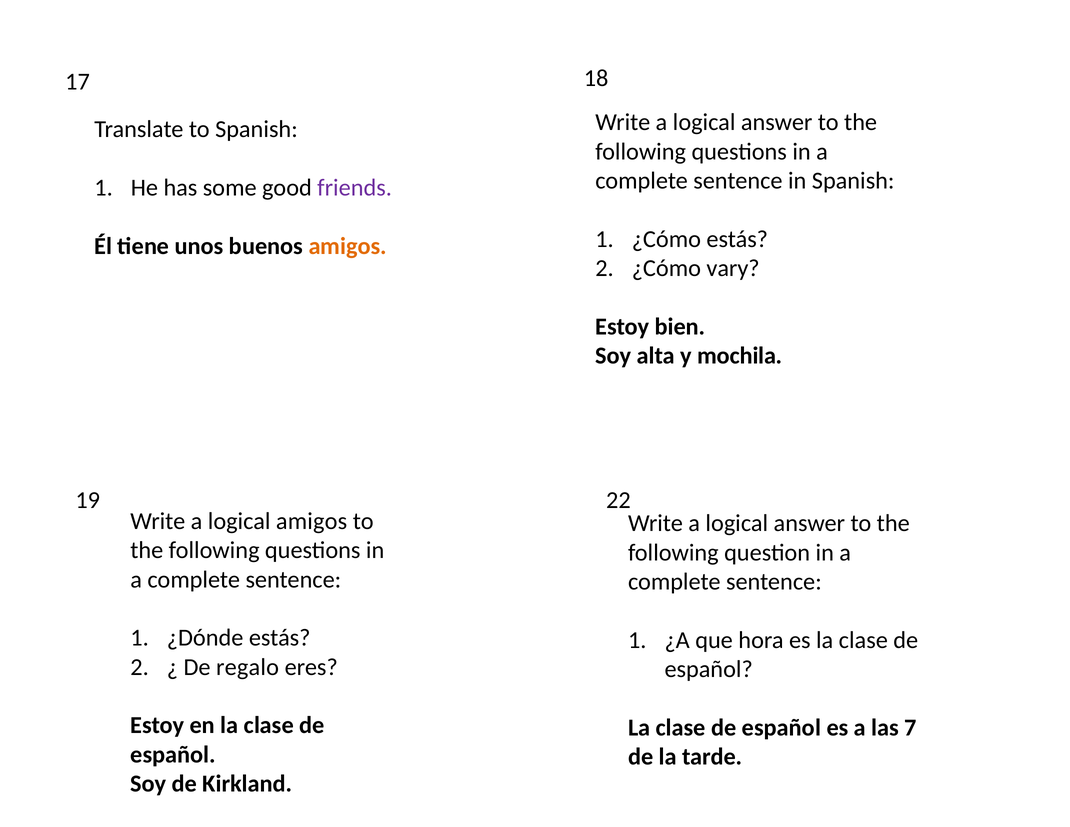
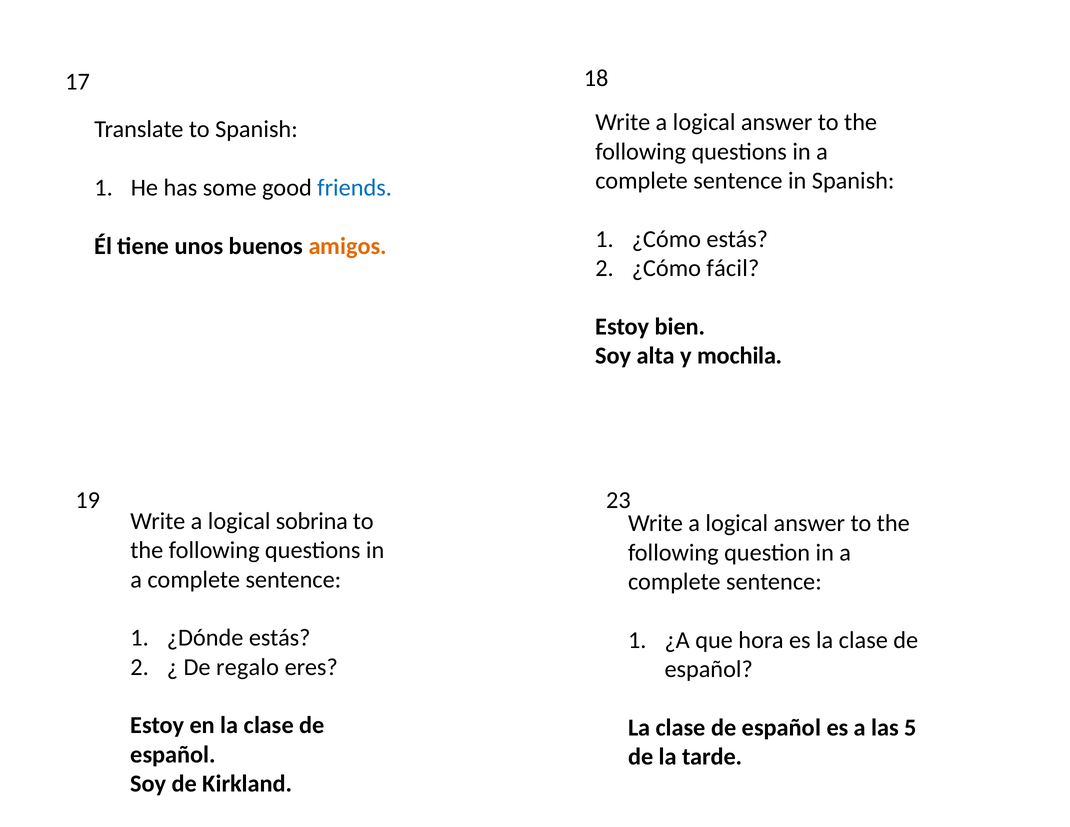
friends colour: purple -> blue (355, 188)
vary: vary -> fácil (733, 268)
22: 22 -> 23 (618, 500)
logical amigos: amigos -> sobrina (312, 521)
7: 7 -> 5 (911, 728)
